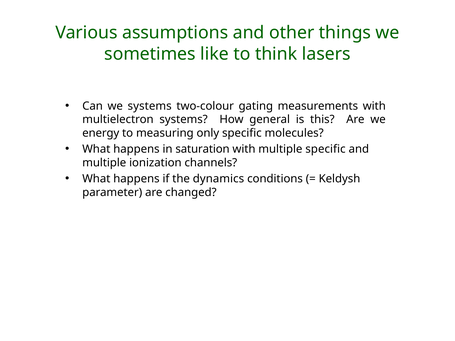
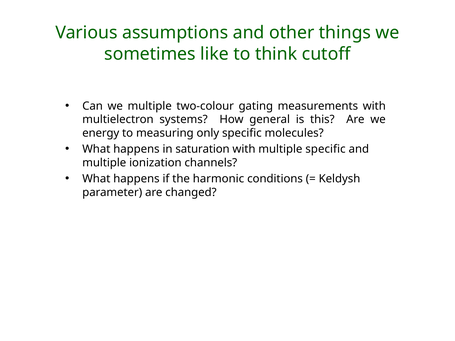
lasers: lasers -> cutoff (326, 54)
we systems: systems -> multiple (150, 106)
dynamics: dynamics -> harmonic (218, 179)
